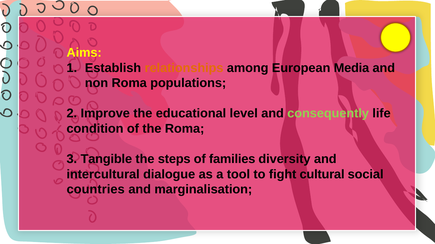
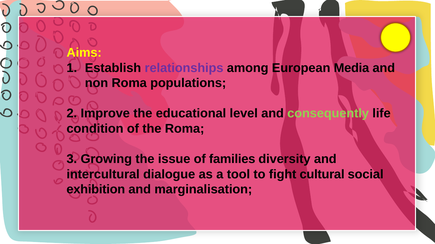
relationships colour: orange -> purple (184, 68)
Tangible: Tangible -> Growing (106, 159)
steps: steps -> issue (174, 159)
countries: countries -> exhibition (96, 190)
